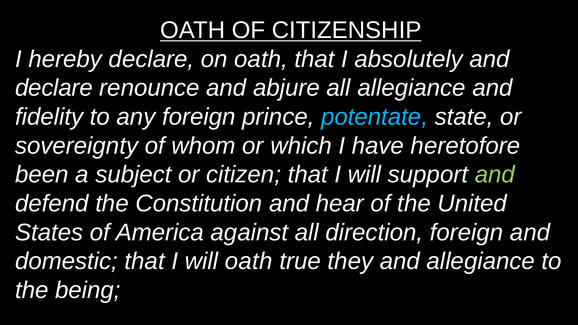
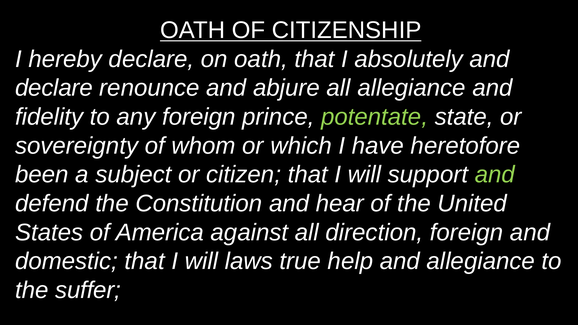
potentate colour: light blue -> light green (375, 117)
will oath: oath -> laws (249, 261)
they: they -> help (350, 261)
being: being -> suffer (88, 290)
